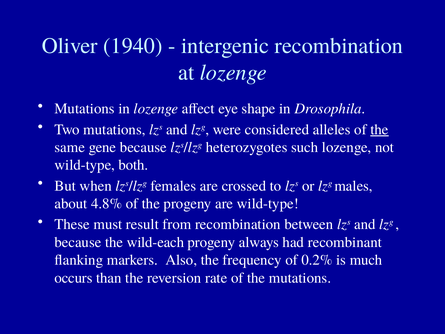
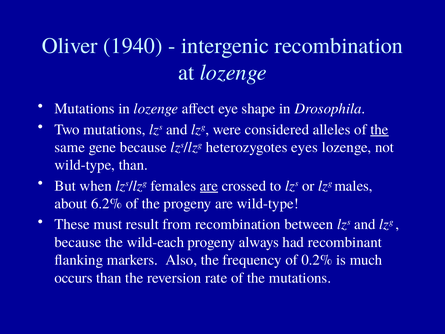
such: such -> eyes (305, 147)
wild-type both: both -> than (133, 165)
are underline: none -> present (209, 186)
4.8%: 4.8% -> 6.2% (107, 203)
